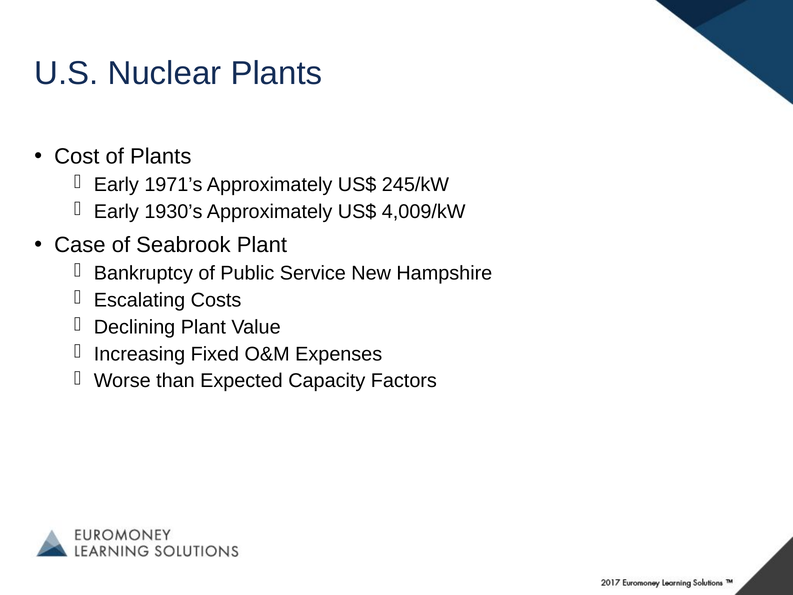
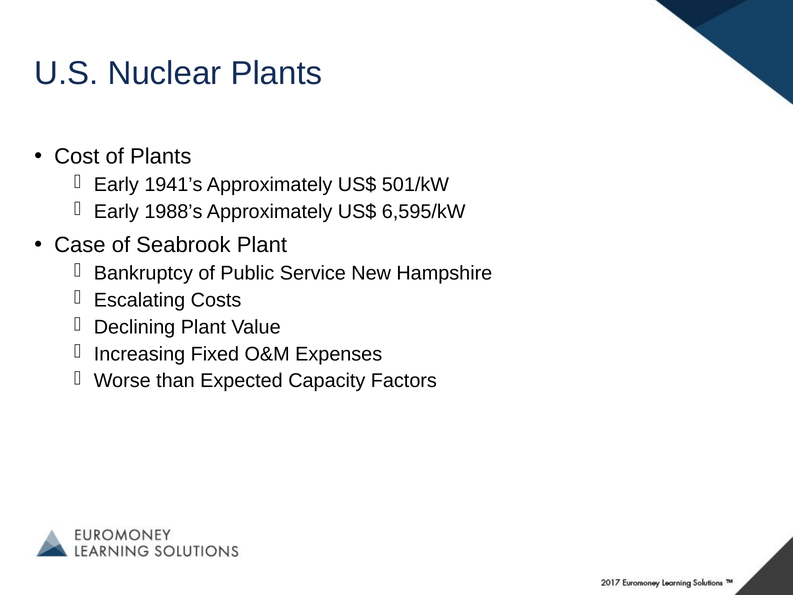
1971’s: 1971’s -> 1941’s (173, 184)
245/kW: 245/kW -> 501/kW (415, 184)
1930’s: 1930’s -> 1988’s (173, 211)
4,009/kW: 4,009/kW -> 6,595/kW (424, 211)
